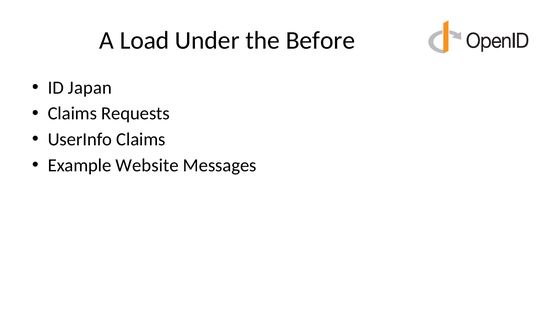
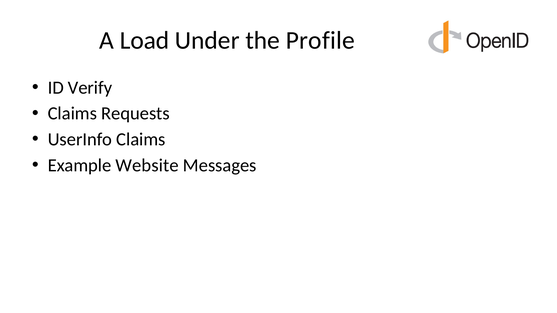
Before: Before -> Profile (320, 40)
Japan: Japan -> Verify (90, 88)
